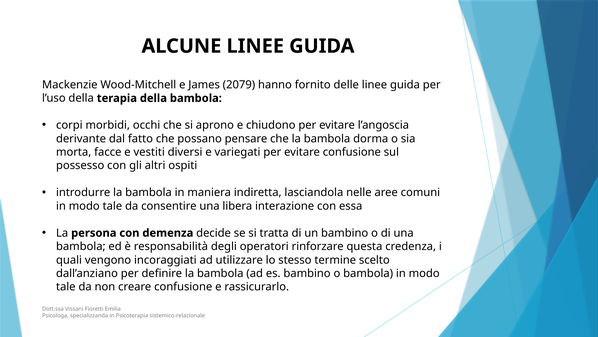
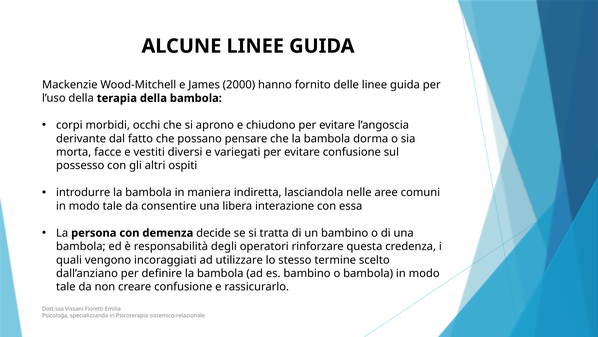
2079: 2079 -> 2000 (239, 85)
